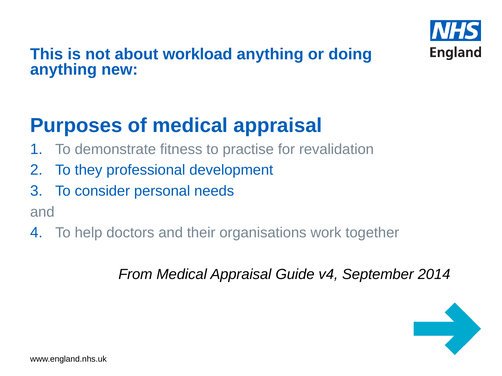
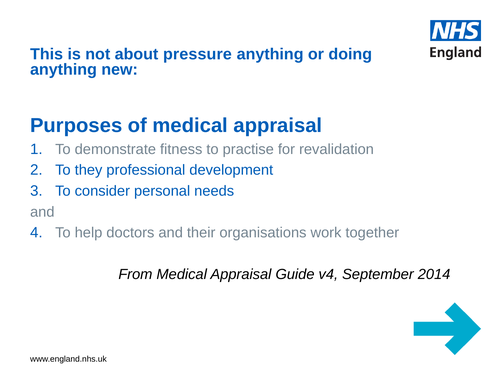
workload: workload -> pressure (197, 54)
